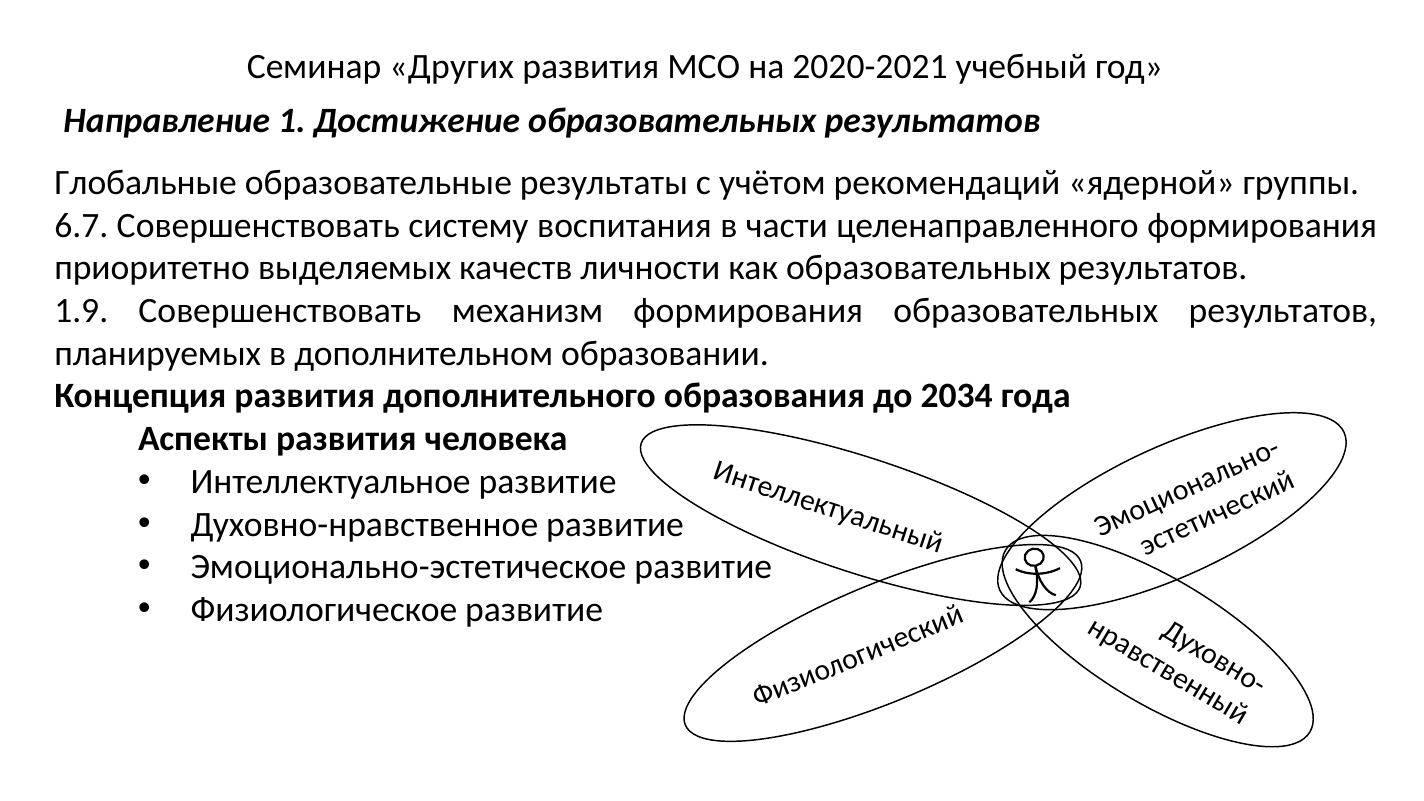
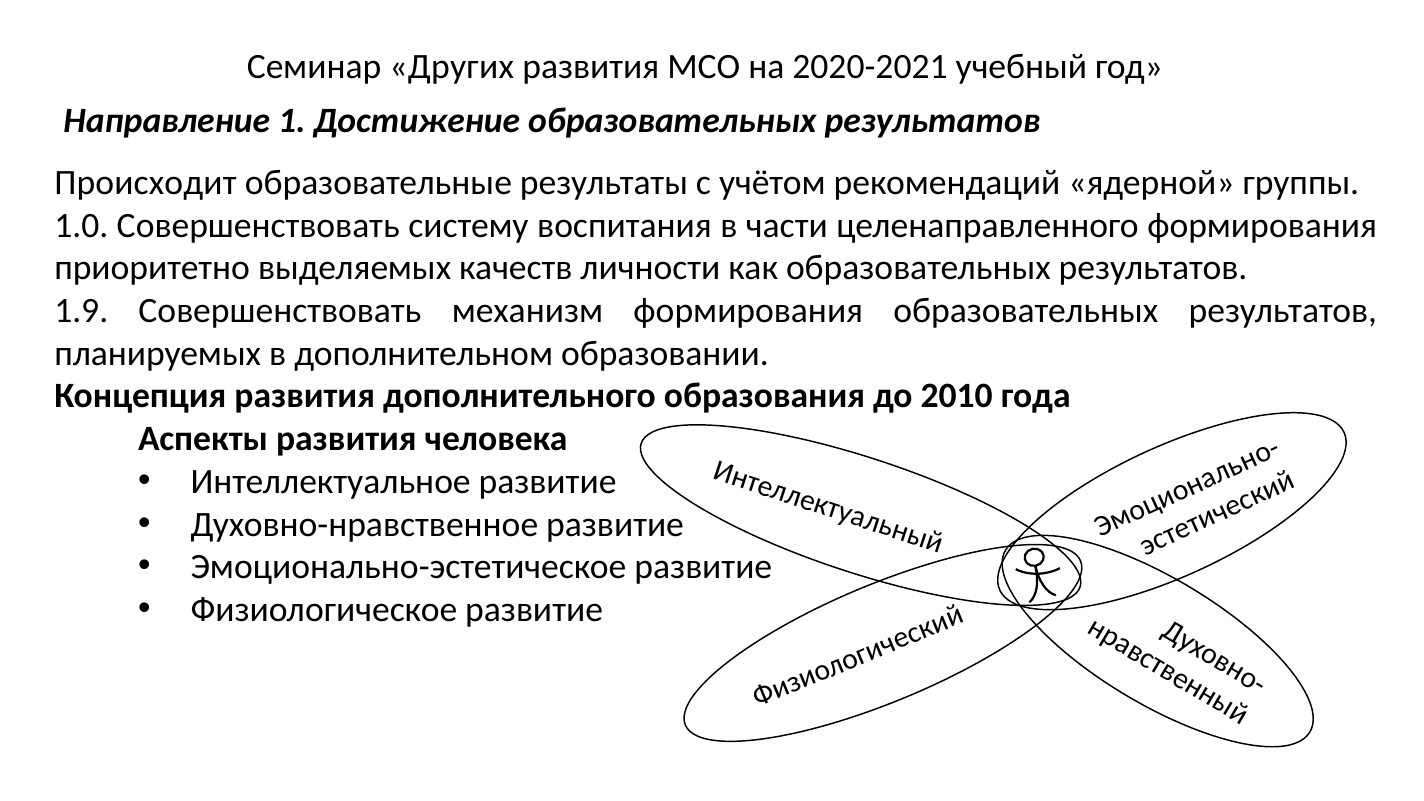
Глобальные: Глобальные -> Происходит (145, 183)
6.7: 6.7 -> 1.0 (81, 225)
2034: 2034 -> 2010 (957, 396)
